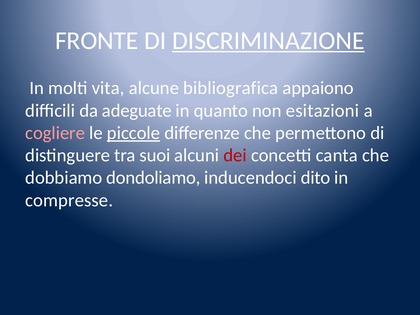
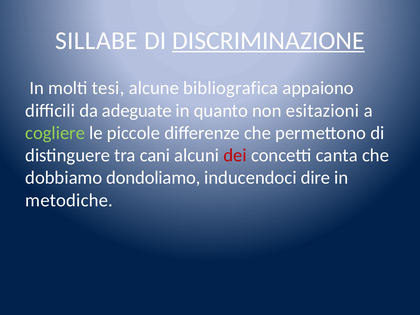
FRONTE: FRONTE -> SILLABE (97, 41)
vita: vita -> tesi (108, 88)
cogliere colour: pink -> light green (55, 133)
piccole underline: present -> none (134, 133)
suoi: suoi -> cani (155, 155)
dito: dito -> dire (316, 178)
compresse: compresse -> metodiche (69, 200)
